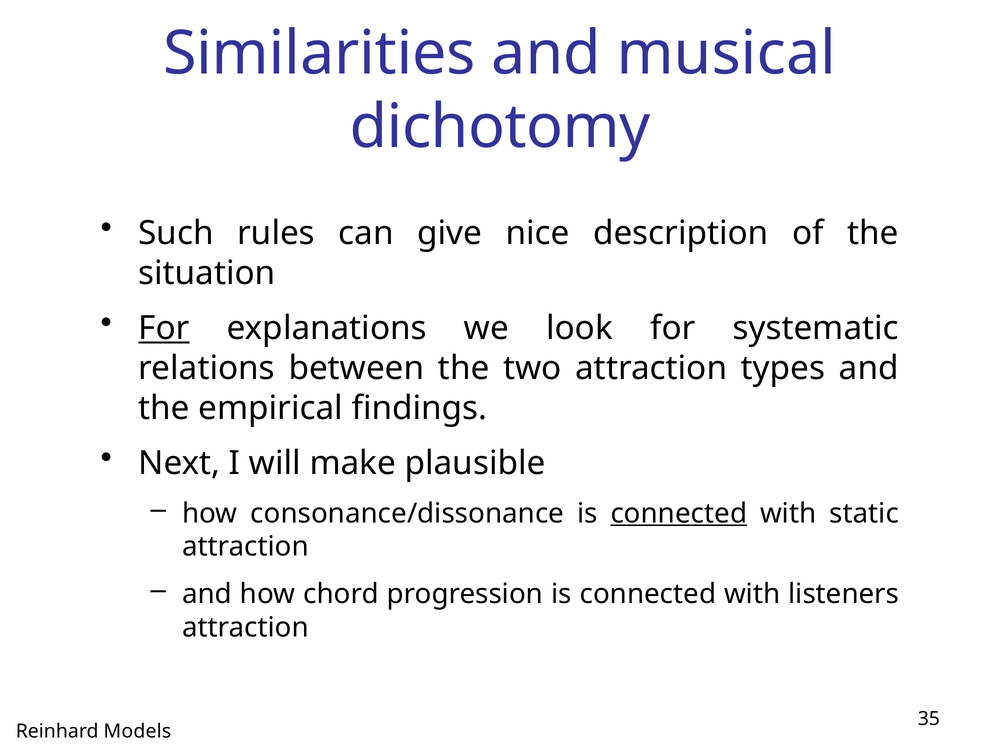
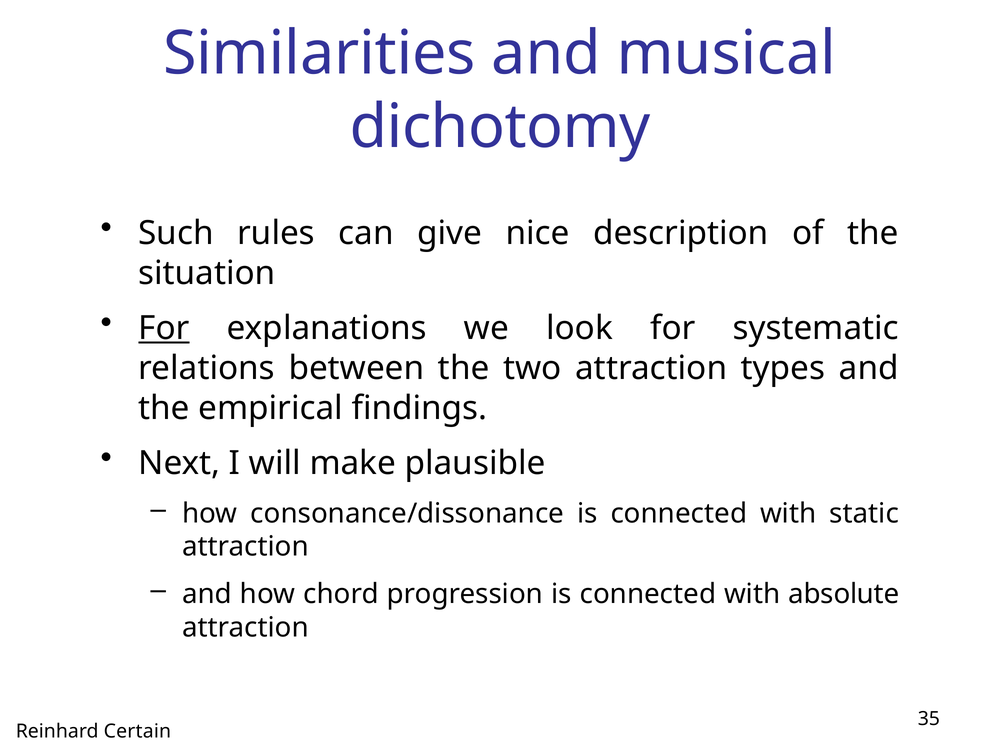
connected underline: present -> none (679, 513)
listeners: listeners -> absolute (844, 594)
Models: Models -> Certain (137, 732)
